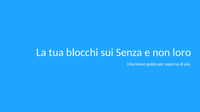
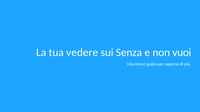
blocchi: blocchi -> vedere (82, 53)
loro: loro -> vuoi (182, 53)
